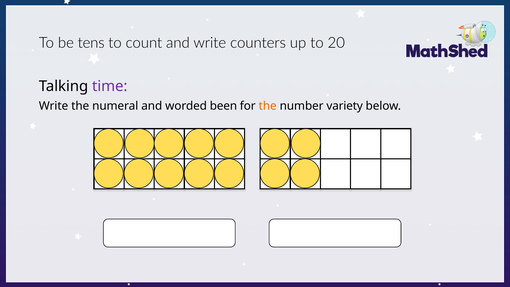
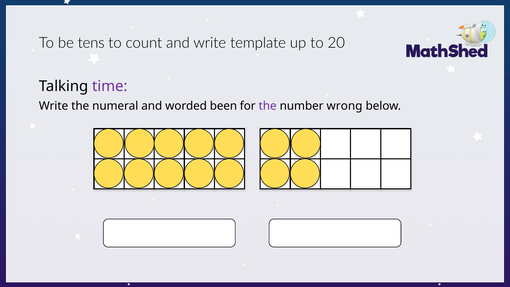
counters: counters -> template (258, 43)
the colour: orange -> purple (268, 106)
variety: variety -> wrong (345, 106)
